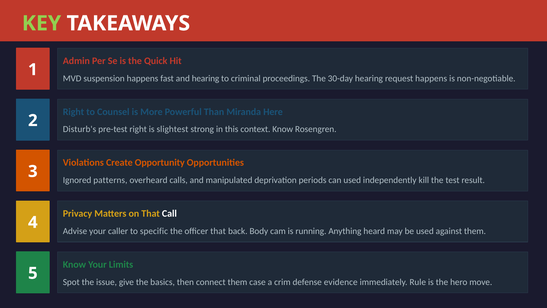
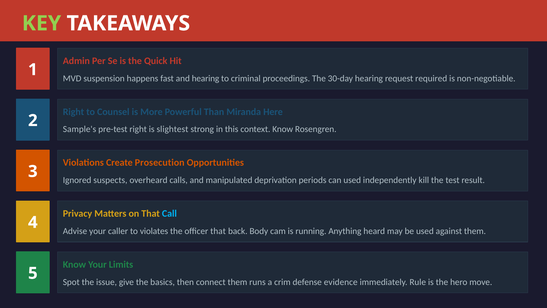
request happens: happens -> required (431, 78)
Disturb's: Disturb's -> Sample's (80, 129)
Opportunity: Opportunity -> Prosecution (160, 163)
patterns: patterns -> suspects (110, 180)
Call colour: white -> light blue (169, 213)
specific: specific -> violates (154, 231)
case: case -> runs (257, 282)
